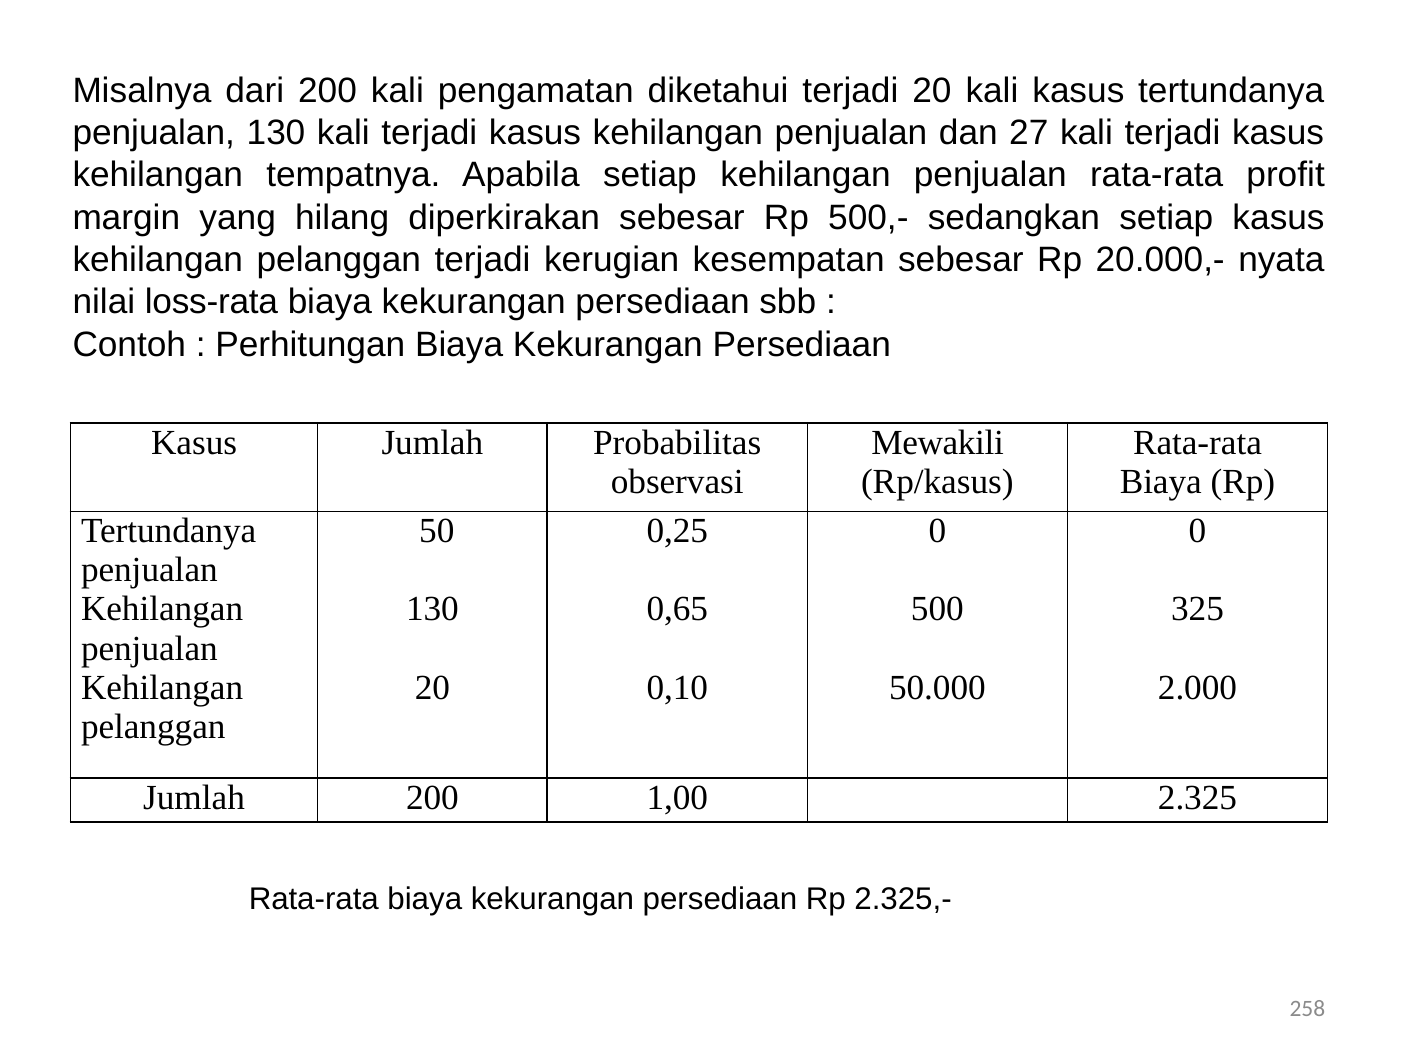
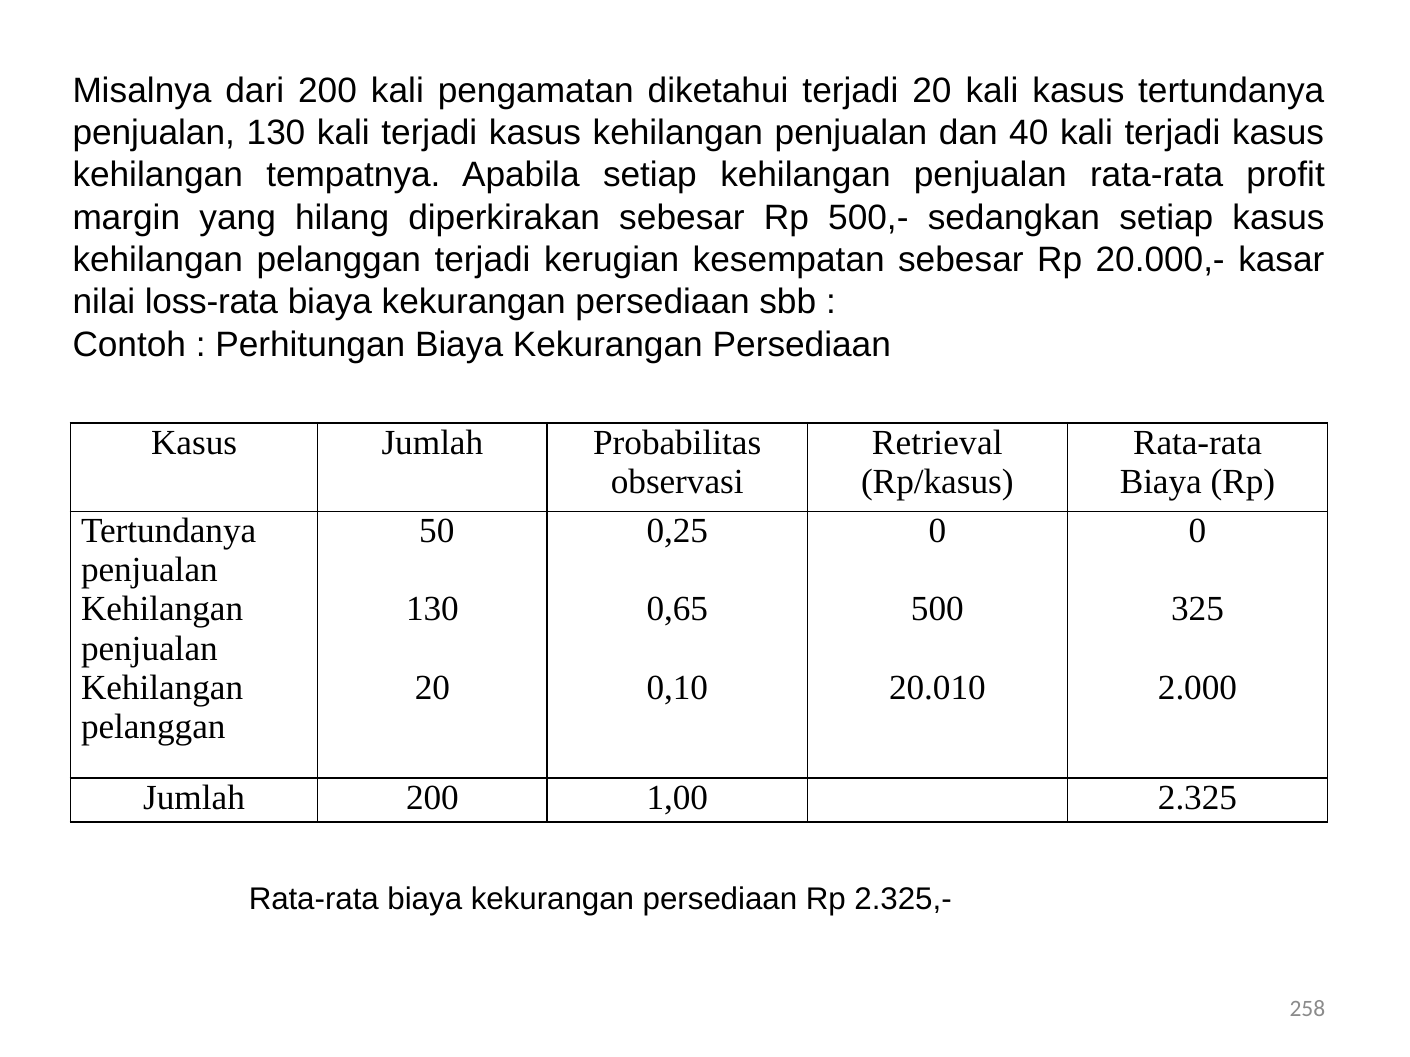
27: 27 -> 40 (1029, 133)
nyata: nyata -> kasar (1281, 260)
Mewakili: Mewakili -> Retrieval (937, 443)
50.000: 50.000 -> 20.010 (937, 688)
